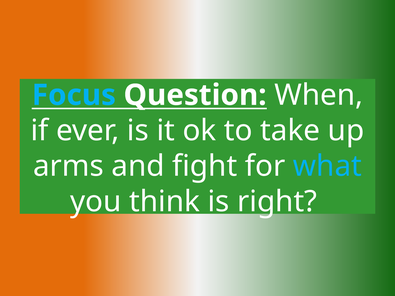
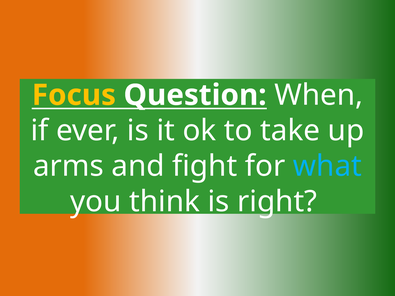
Focus colour: light blue -> yellow (74, 95)
